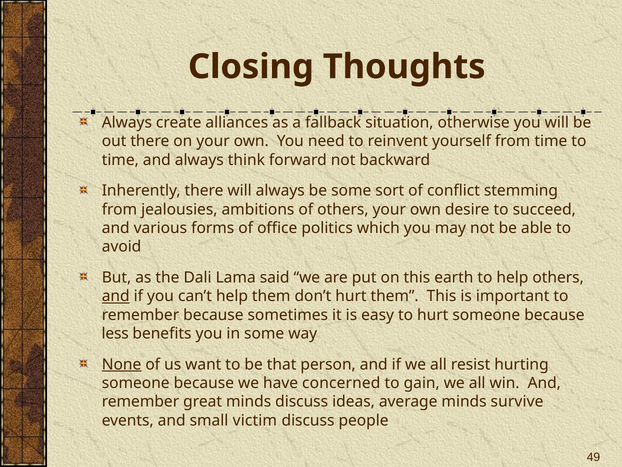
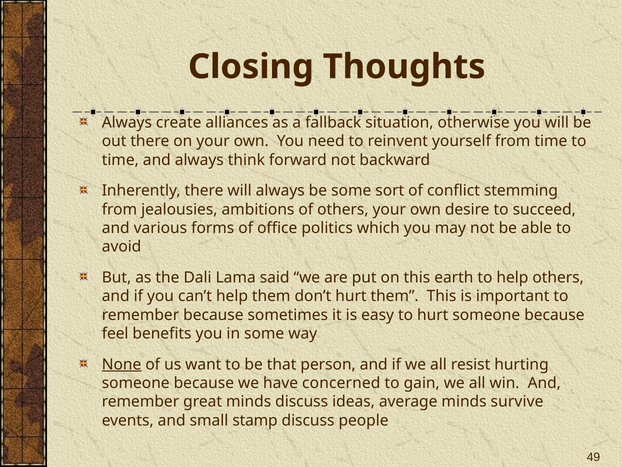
and underline: present -> none (116, 296)
less: less -> feel (115, 333)
victim: victim -> stamp (255, 420)
